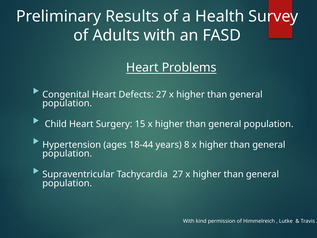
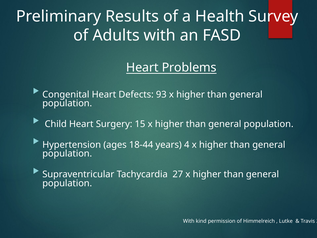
Defects 27: 27 -> 93 (161, 94)
8: 8 -> 4 (187, 145)
